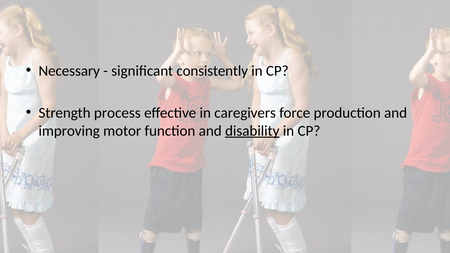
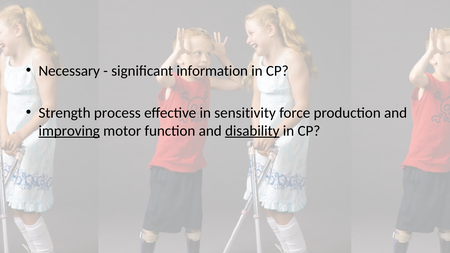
consistently: consistently -> information (212, 71)
caregivers: caregivers -> sensitivity (245, 113)
improving underline: none -> present (69, 131)
